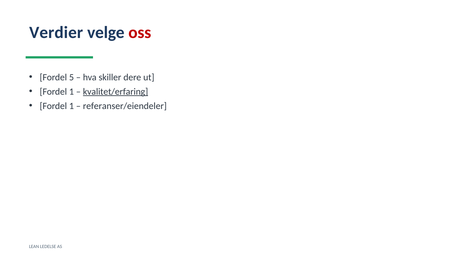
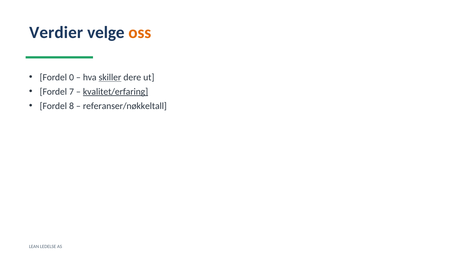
oss colour: red -> orange (140, 33)
5: 5 -> 0 (72, 77)
skiller underline: none -> present (110, 77)
1: 1 -> 7 (72, 91)
1: 1 -> 8 (72, 106)
referanser/eiendeler: referanser/eiendeler -> referanser/nøkkeltall (125, 106)
